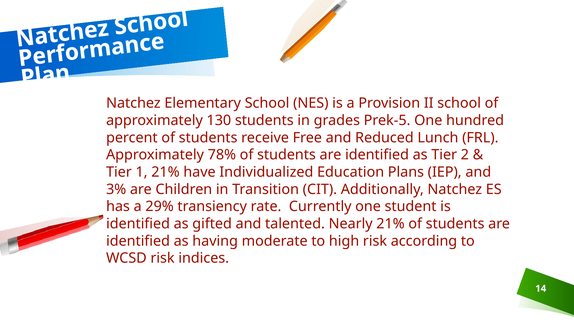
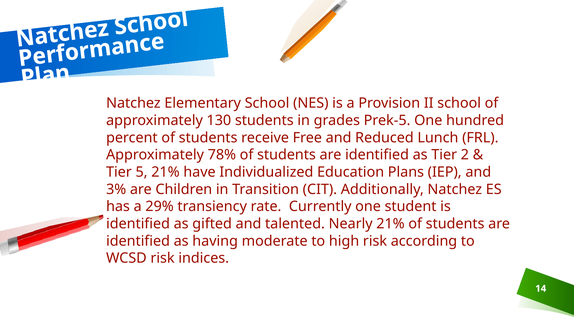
1: 1 -> 5 (142, 172)
